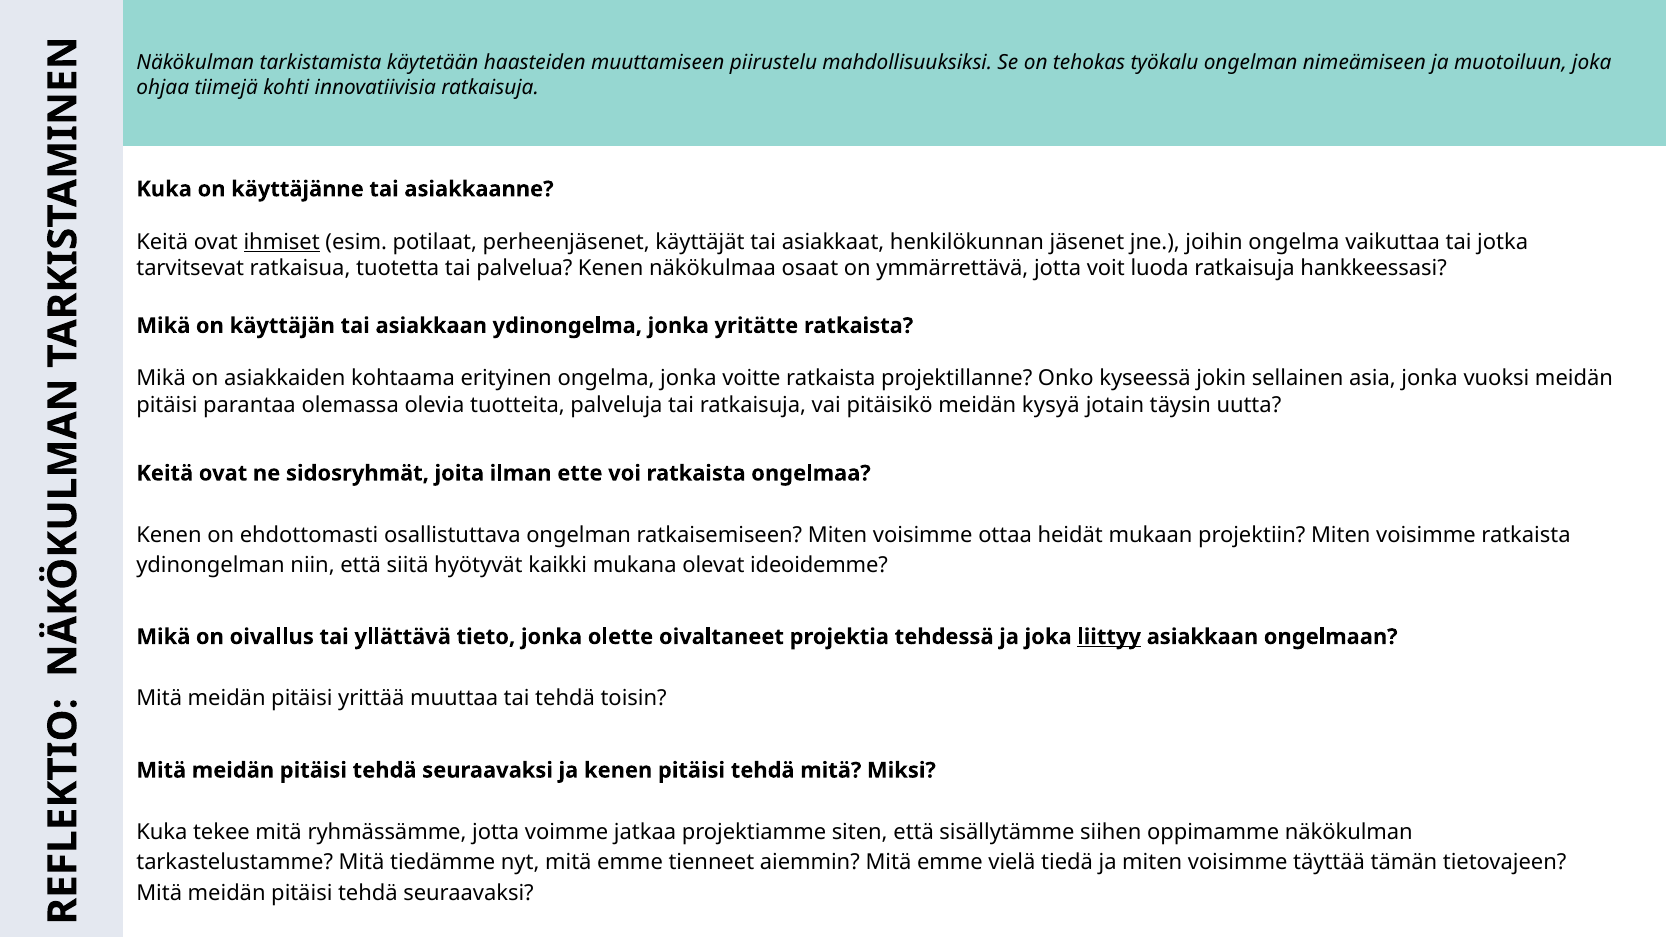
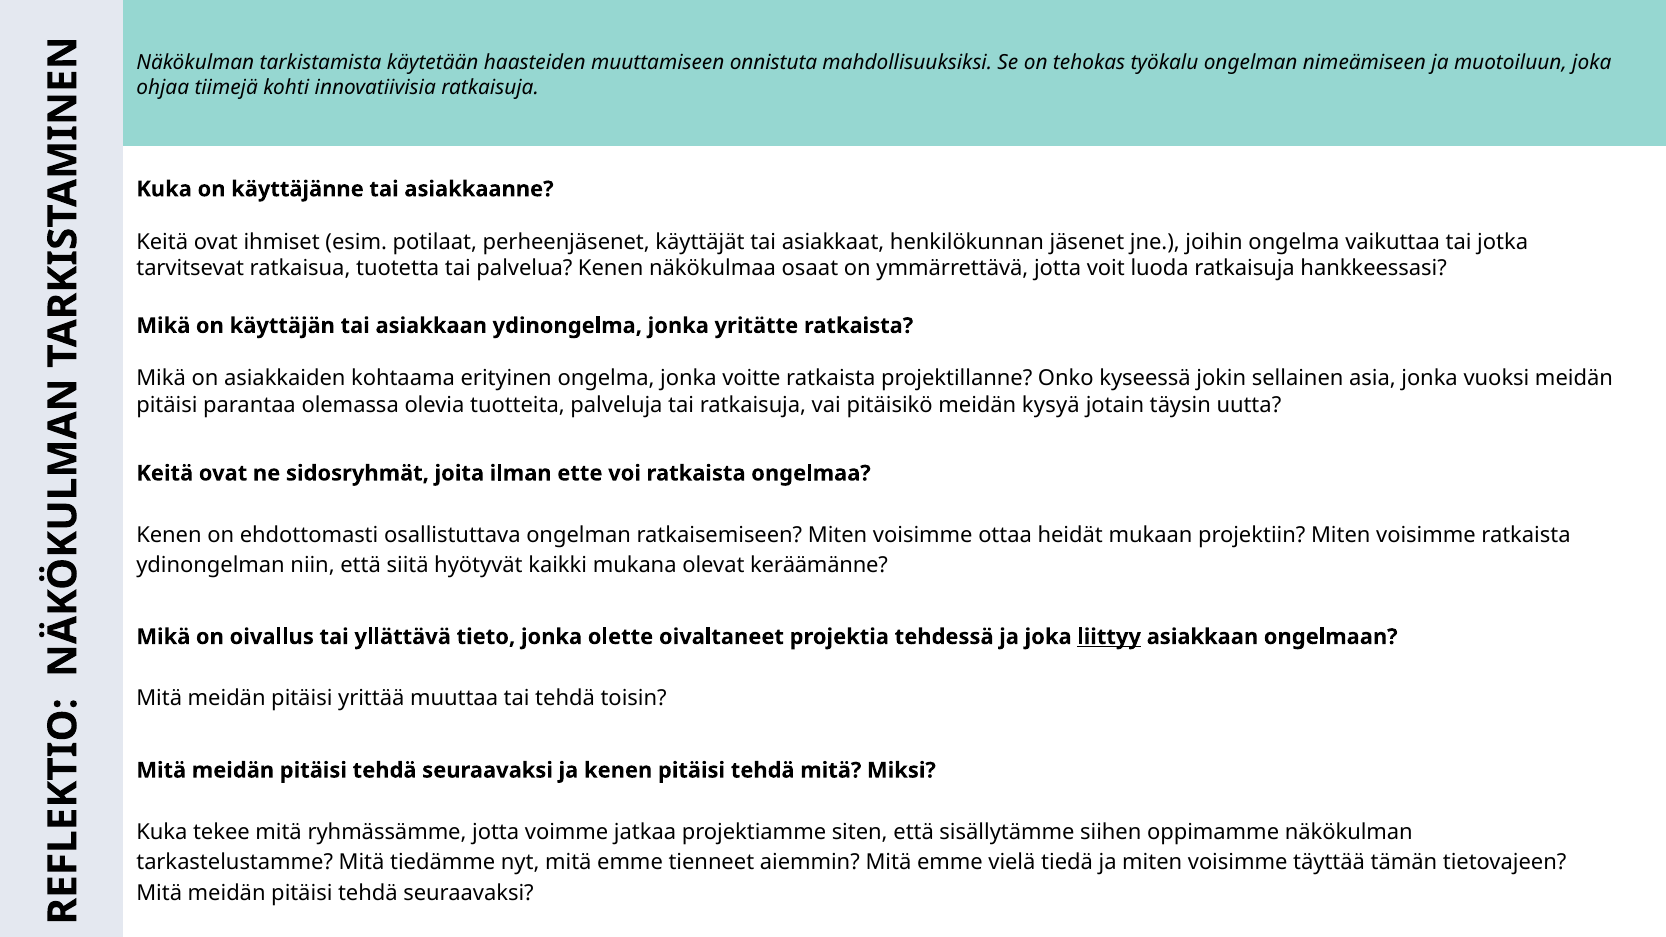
piirustelu: piirustelu -> onnistuta (773, 63)
ihmiset underline: present -> none (282, 242)
ideoidemme: ideoidemme -> keräämänne (819, 566)
